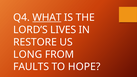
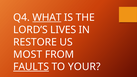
LONG: LONG -> MOST (28, 54)
FAULTS underline: none -> present (31, 67)
HOPE: HOPE -> YOUR (84, 67)
